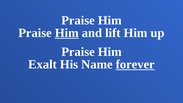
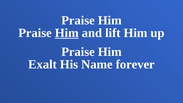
forever underline: present -> none (135, 64)
